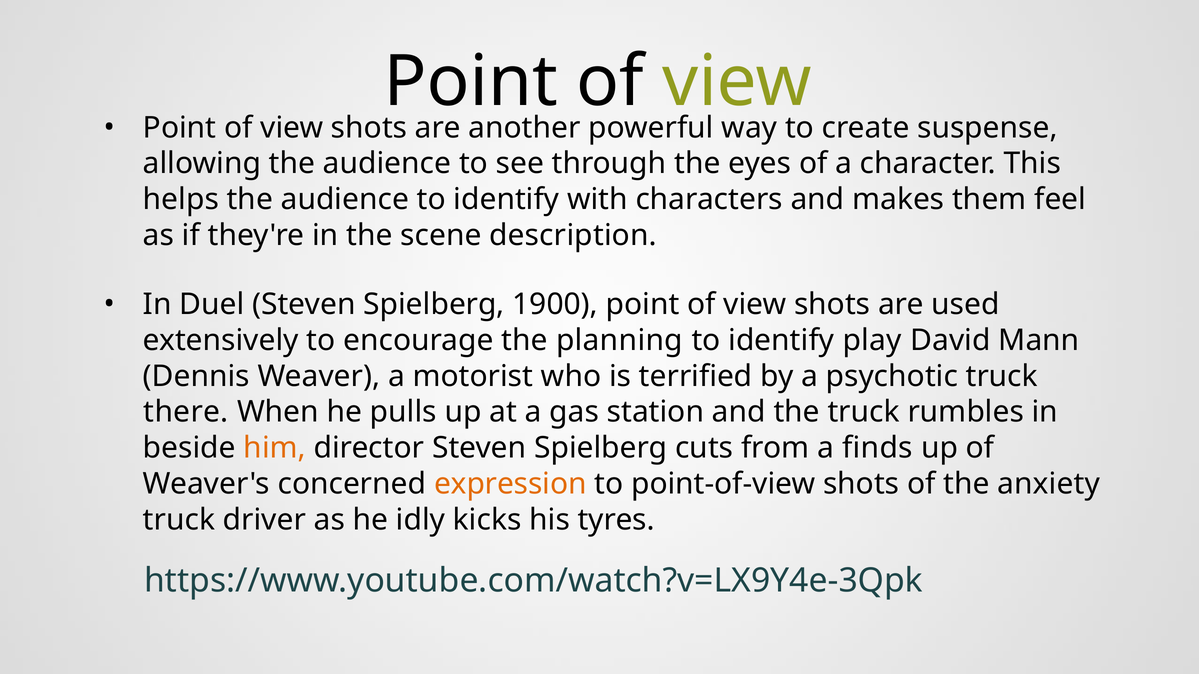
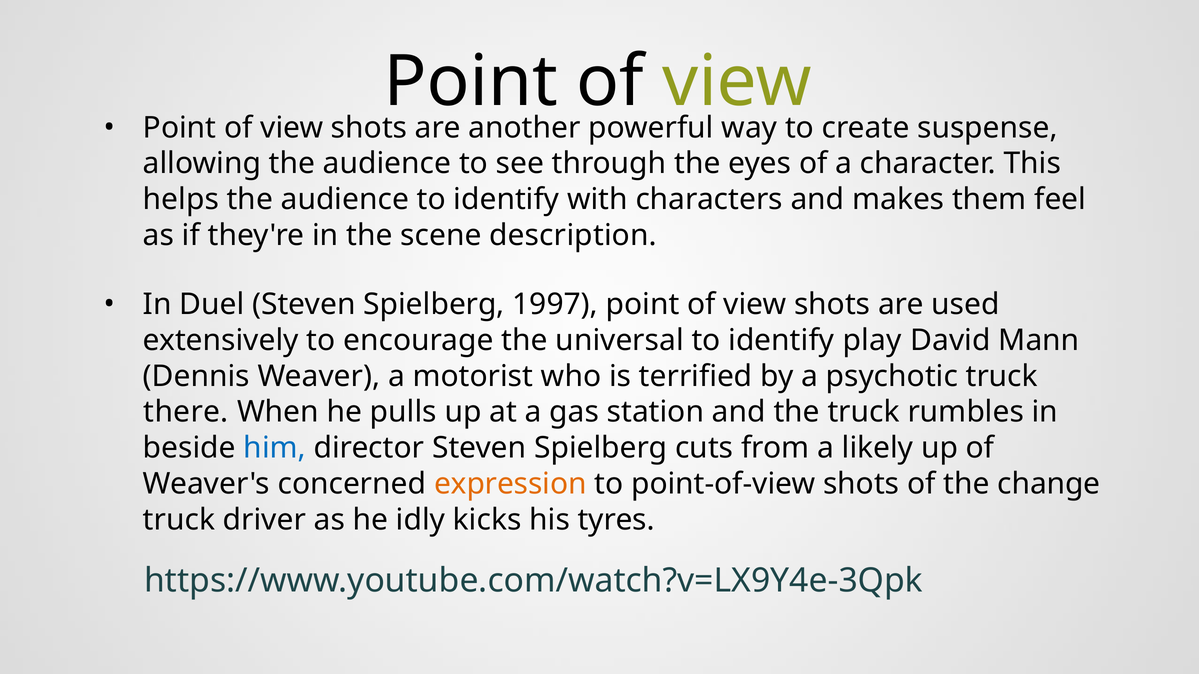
1900: 1900 -> 1997 (555, 304)
planning: planning -> universal (620, 340)
him colour: orange -> blue (275, 448)
finds: finds -> likely (877, 448)
anxiety: anxiety -> change (1049, 484)
